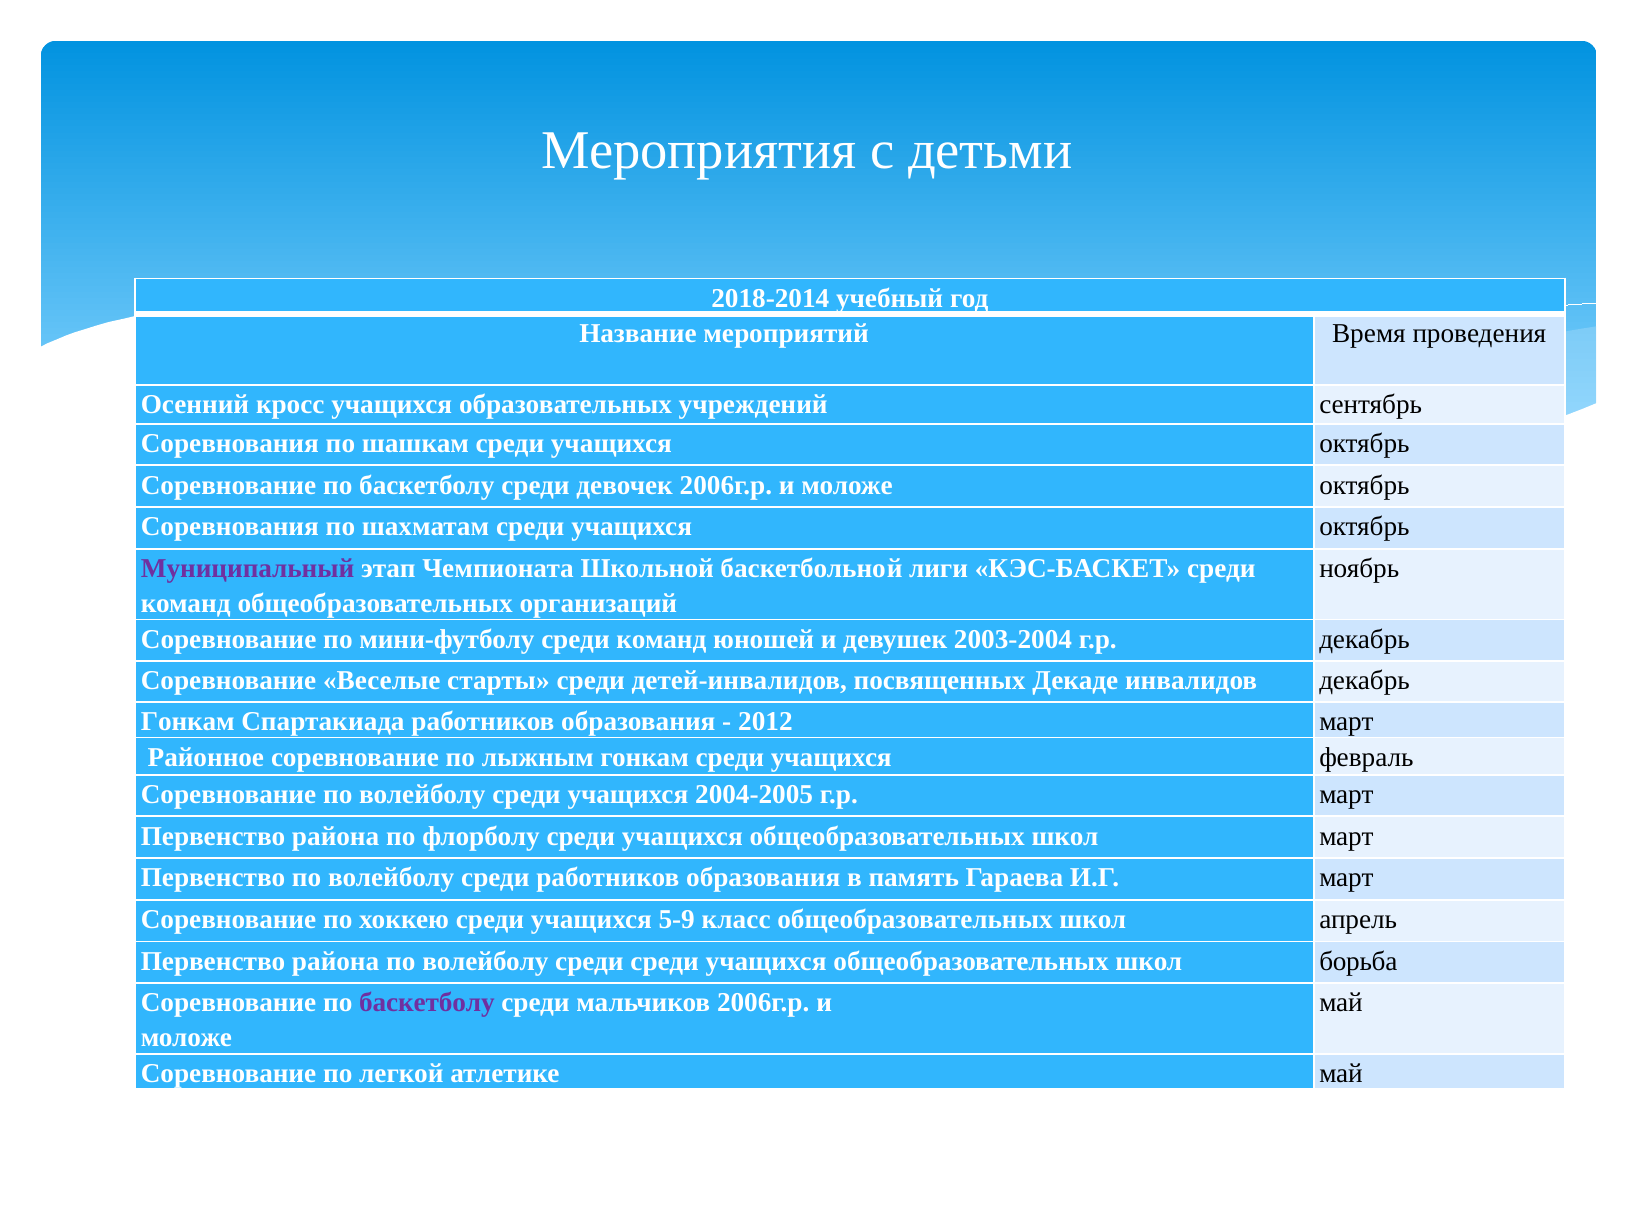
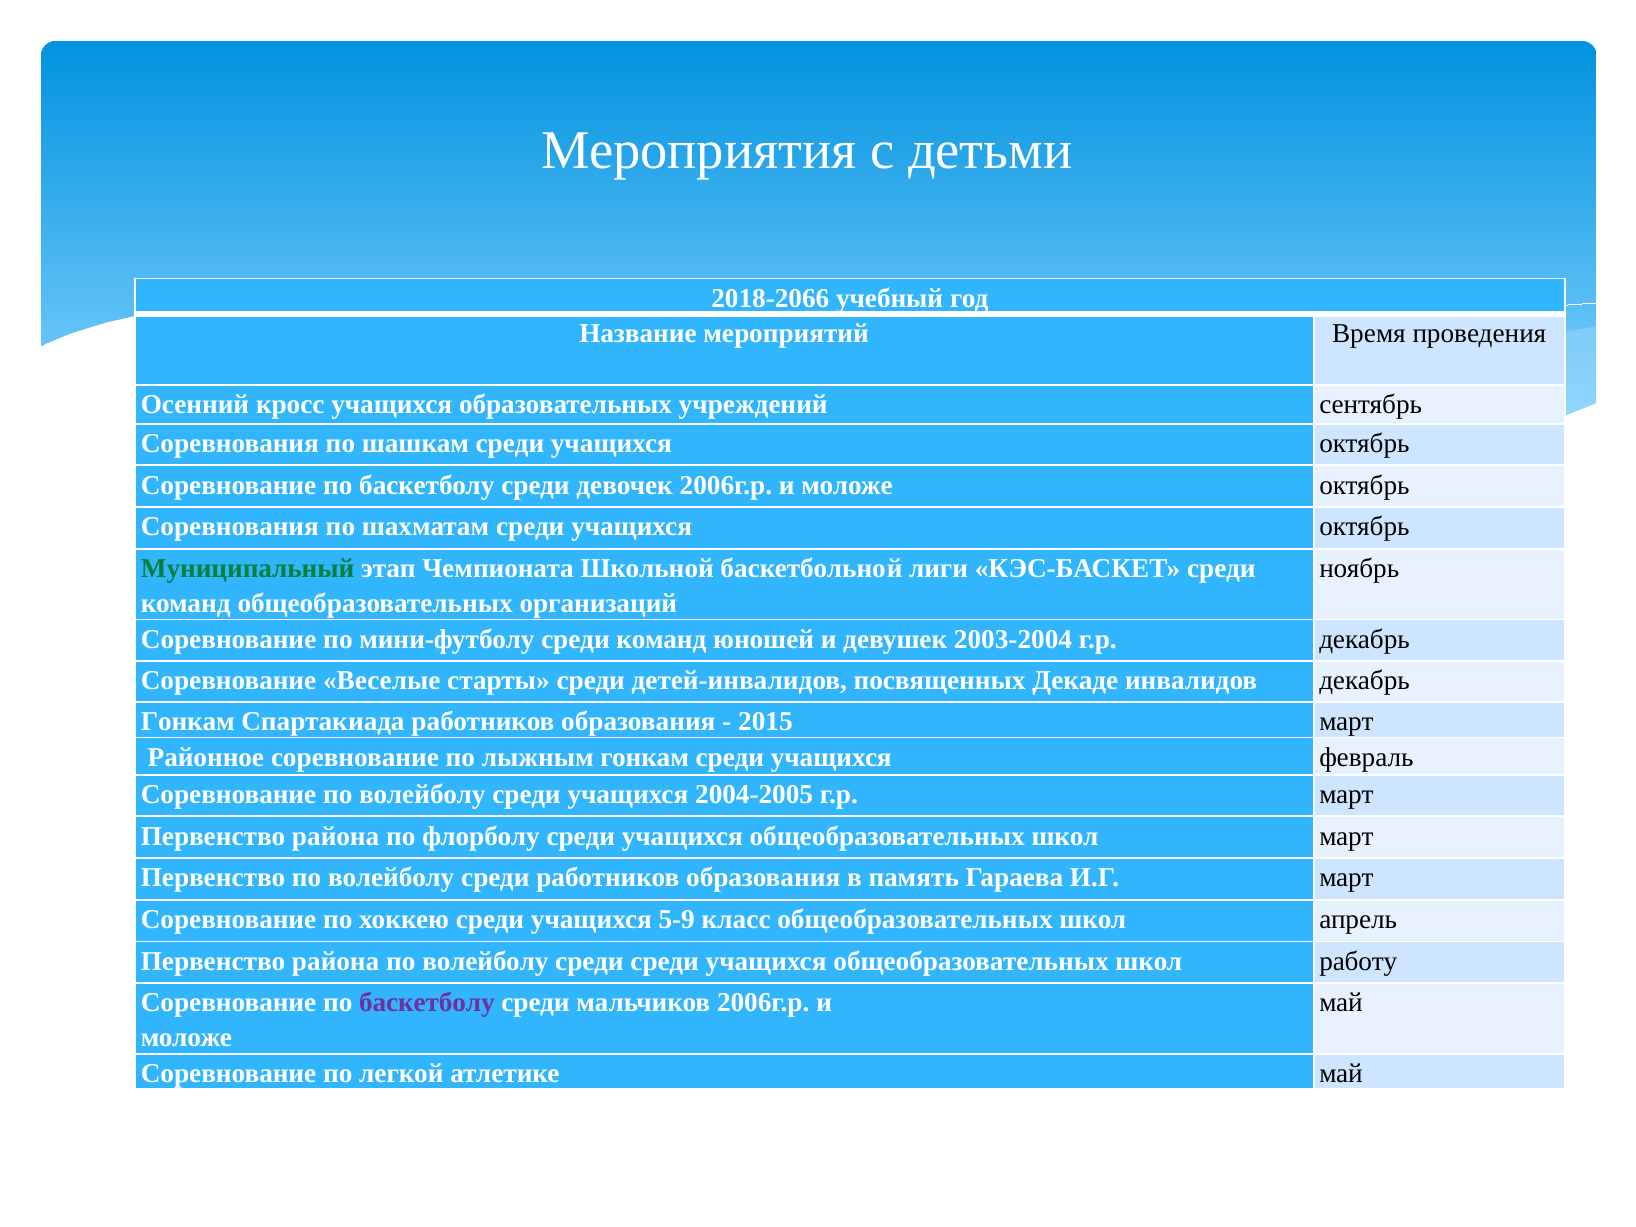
2018-2014: 2018-2014 -> 2018-2066 (770, 298)
Муниципальный colour: purple -> green (248, 569)
2012: 2012 -> 2015 (765, 722)
борьба: борьба -> работу (1358, 961)
